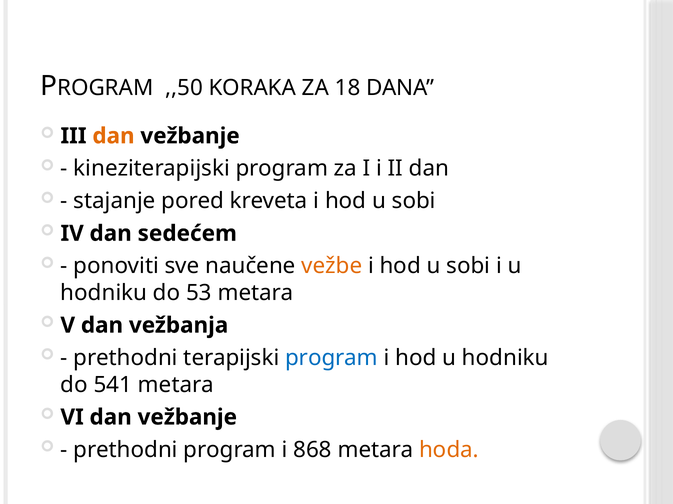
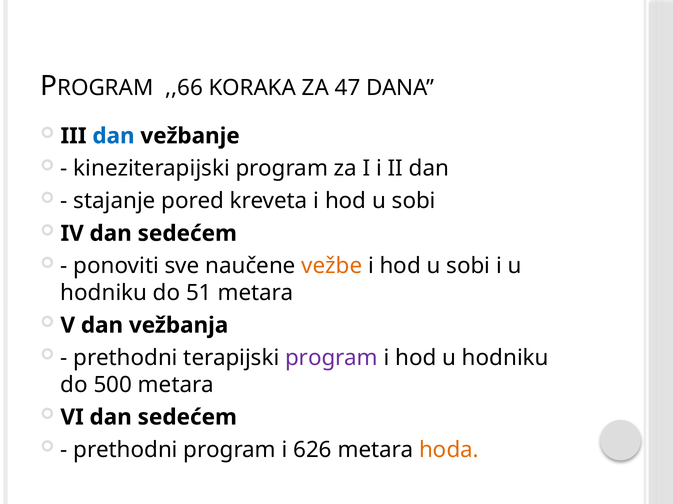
,,50: ,,50 -> ,,66 (184, 88)
18: 18 -> 47 (348, 88)
dan colour: orange -> blue (113, 136)
53: 53 -> 51 (199, 293)
program colour: blue -> purple (332, 358)
541: 541 -> 500 (113, 385)
VI dan vežbanje: vežbanje -> sedećem (187, 418)
868: 868 -> 626 (313, 450)
